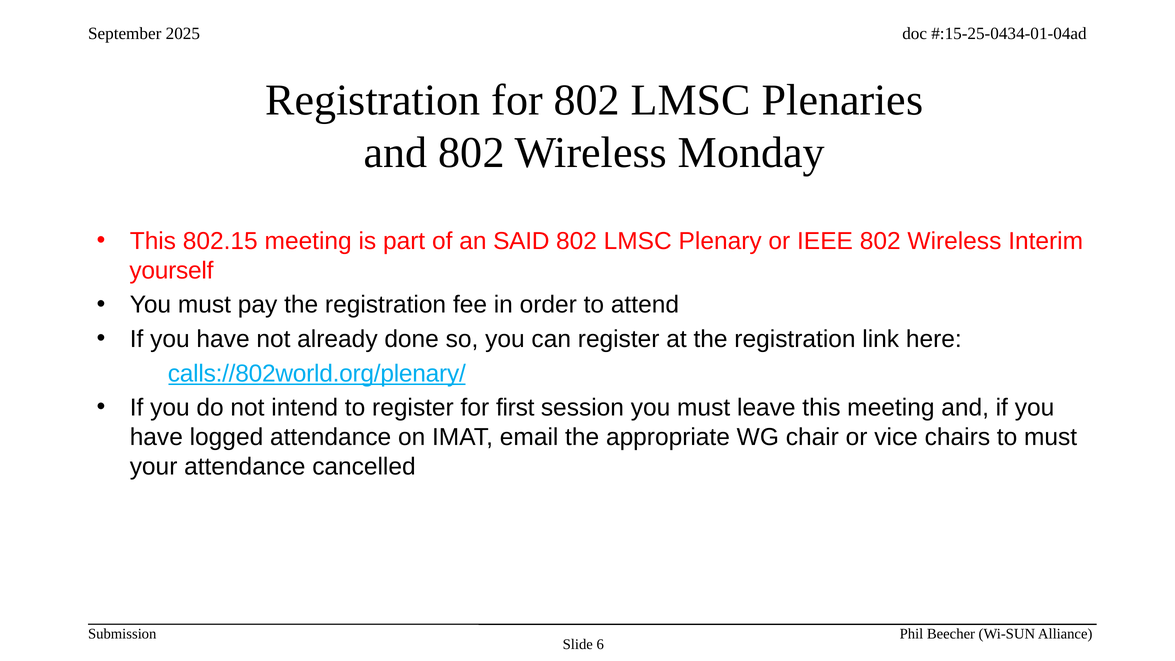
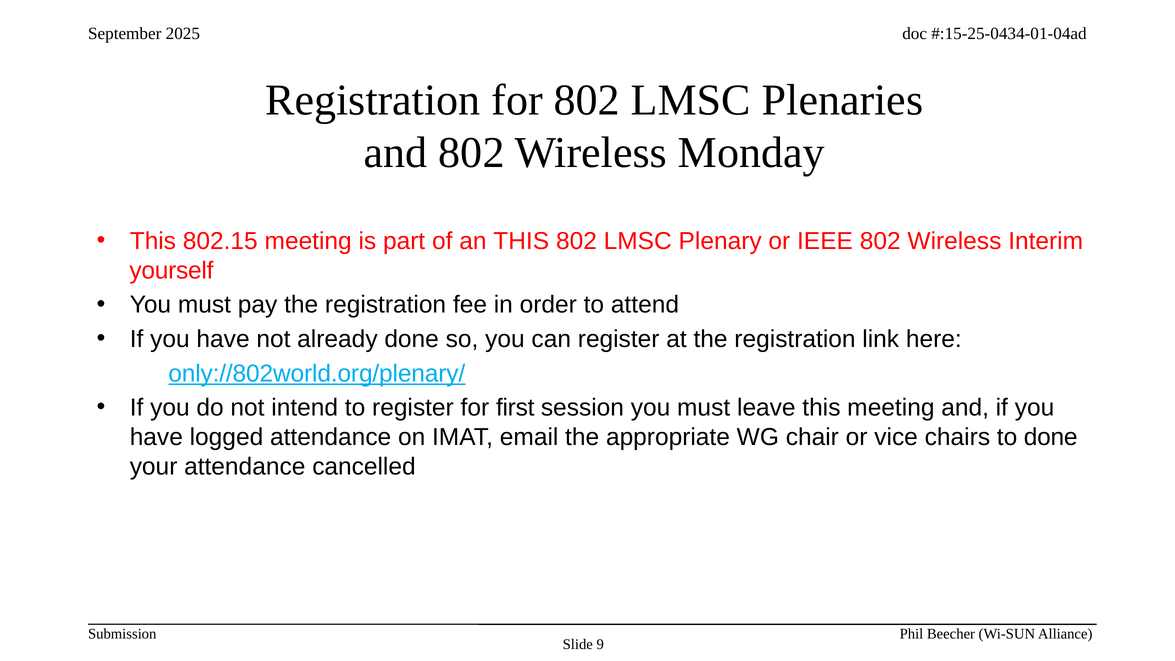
an SAID: SAID -> THIS (521, 241)
calls://802world.org/plenary/: calls://802world.org/plenary/ -> only://802world.org/plenary/ (317, 373)
to must: must -> done (1051, 437)
6: 6 -> 9 (600, 644)
